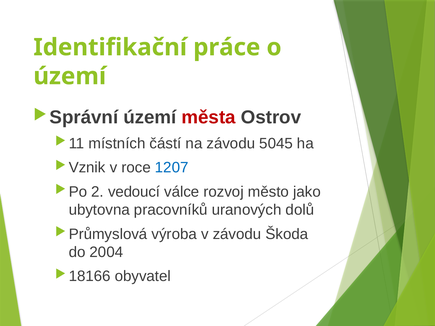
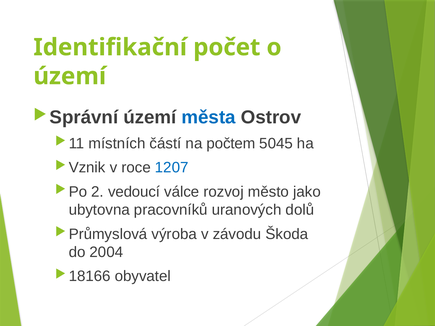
práce: práce -> počet (227, 47)
města colour: red -> blue (209, 118)
na závodu: závodu -> počtem (231, 144)
